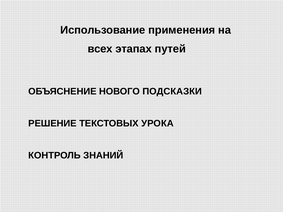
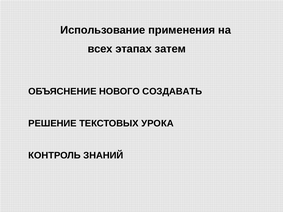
путей: путей -> затем (170, 49)
ПОДСКАЗКИ: ПОДСКАЗКИ -> СОЗДАВАТЬ (172, 92)
